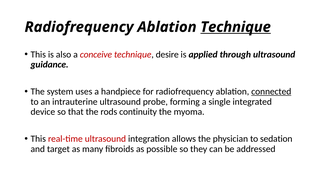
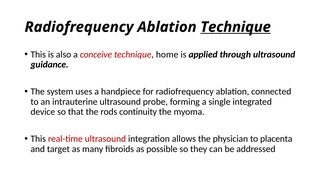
desire: desire -> home (167, 54)
connected underline: present -> none (271, 92)
sedation: sedation -> placenta (276, 139)
